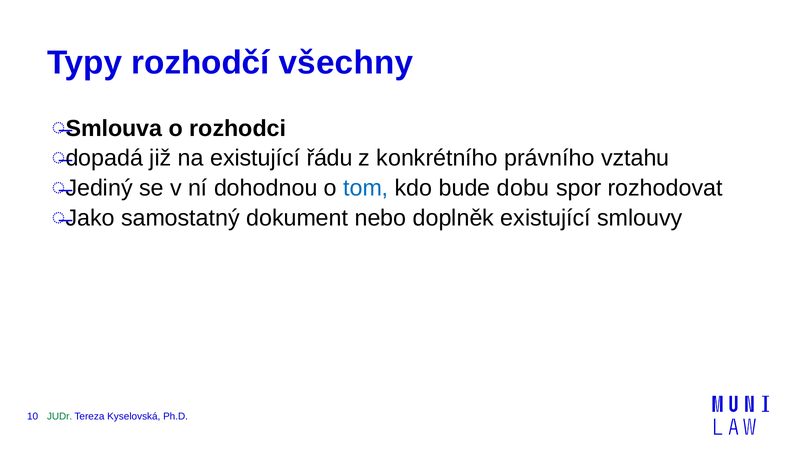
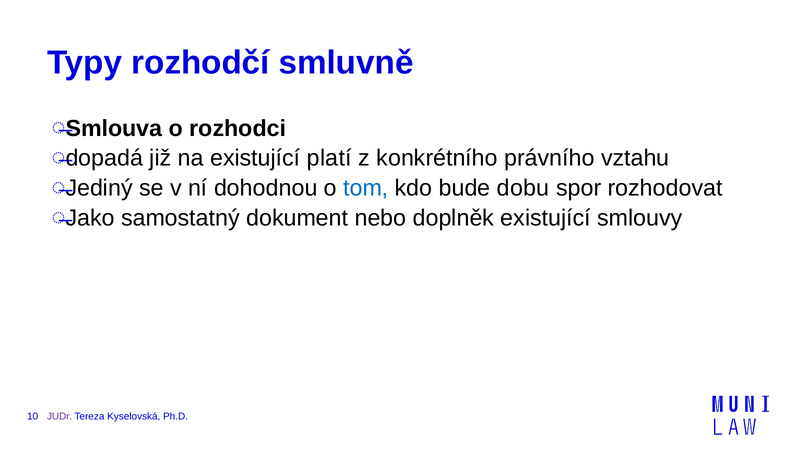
všechny: všechny -> smluvně (346, 63)
řádu: řádu -> platí (329, 158)
JUDr colour: green -> purple (60, 417)
